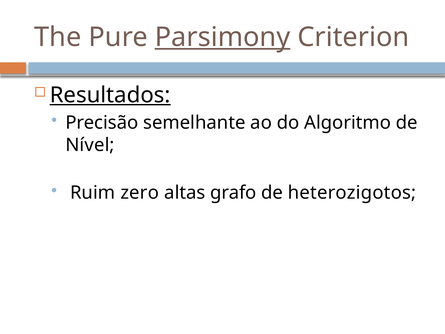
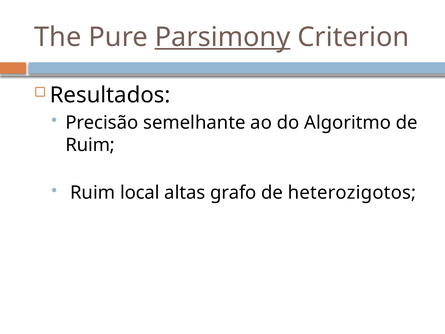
Resultados underline: present -> none (110, 95)
Nível: Nível -> Ruim (90, 145)
zero: zero -> local (140, 193)
